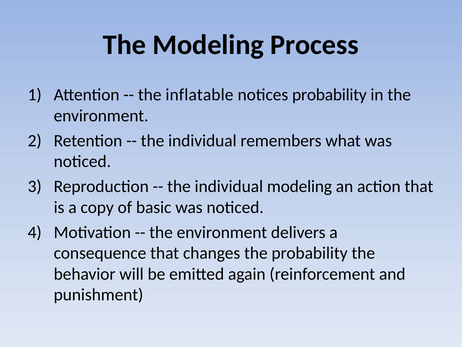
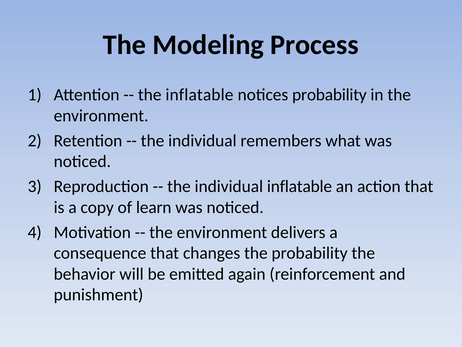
individual modeling: modeling -> inflatable (300, 186)
basic: basic -> learn (154, 207)
